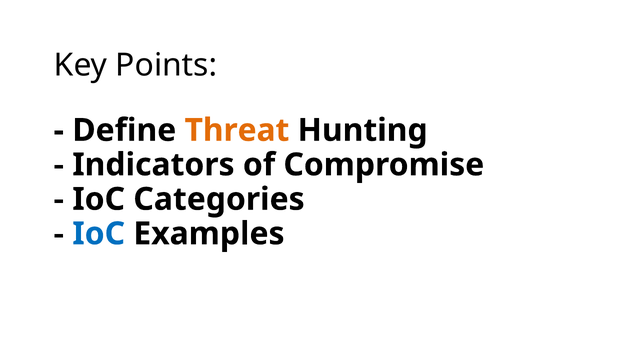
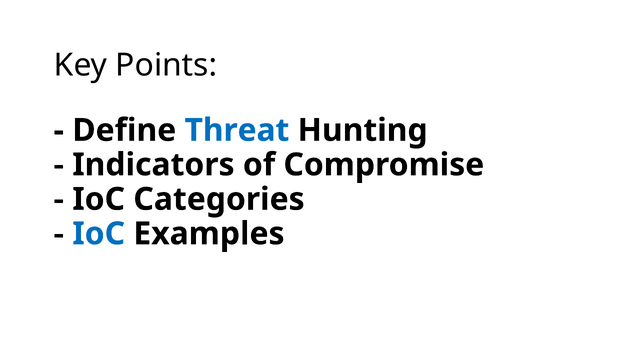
Threat colour: orange -> blue (237, 130)
